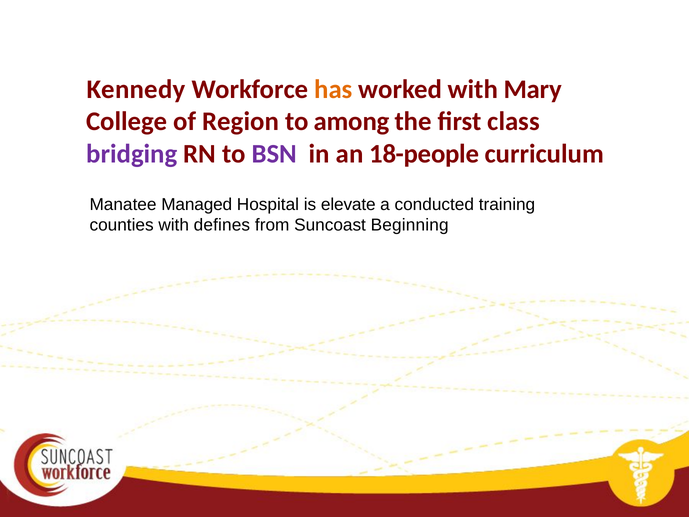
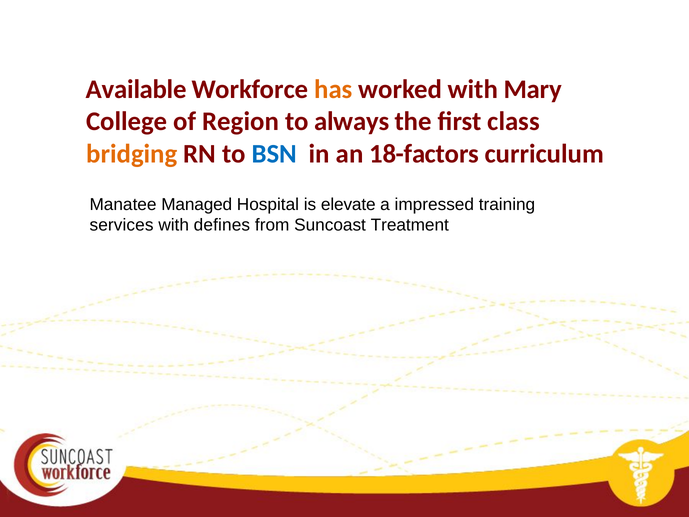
Kennedy: Kennedy -> Available (136, 89)
among: among -> always (352, 122)
bridging colour: purple -> orange (132, 154)
BSN colour: purple -> blue (274, 154)
18-people: 18-people -> 18-factors (424, 154)
conducted: conducted -> impressed (434, 204)
counties: counties -> services (122, 225)
Beginning: Beginning -> Treatment (410, 225)
